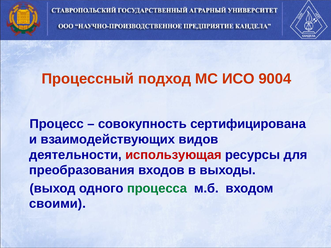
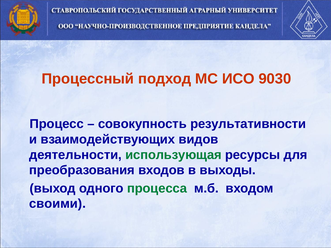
9004: 9004 -> 9030 (275, 79)
сертифицирована: сертифицирована -> результативности (248, 124)
использующая colour: red -> green (173, 155)
